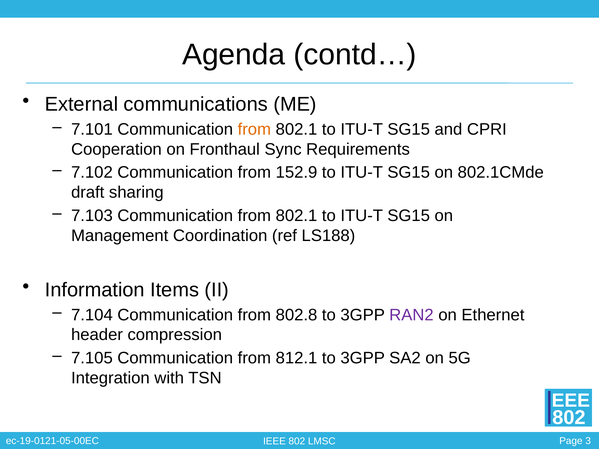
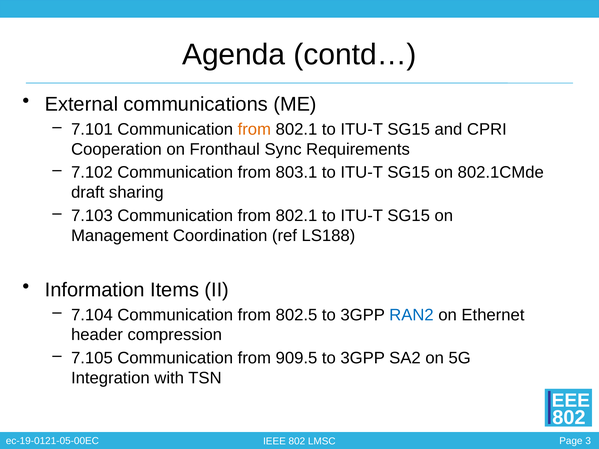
152.9: 152.9 -> 803.1 (296, 173)
802.8: 802.8 -> 802.5 (296, 315)
RAN2 colour: purple -> blue (411, 315)
812.1: 812.1 -> 909.5 (296, 358)
